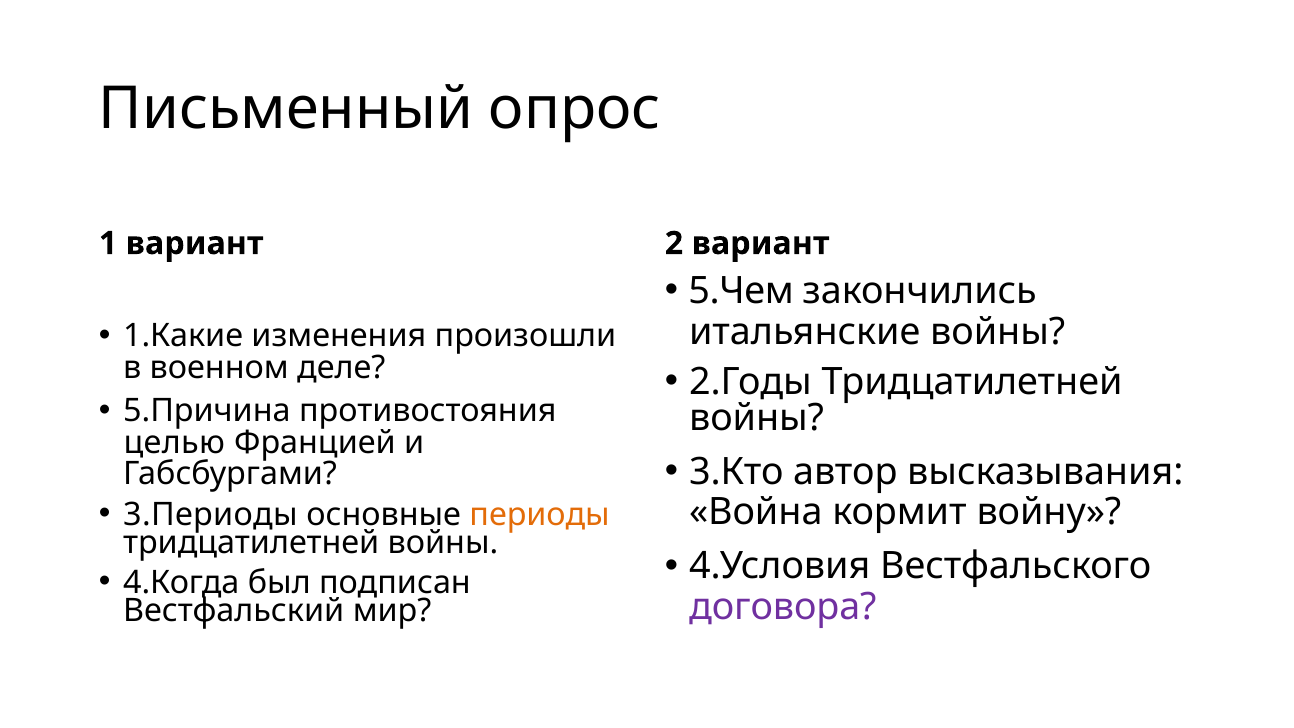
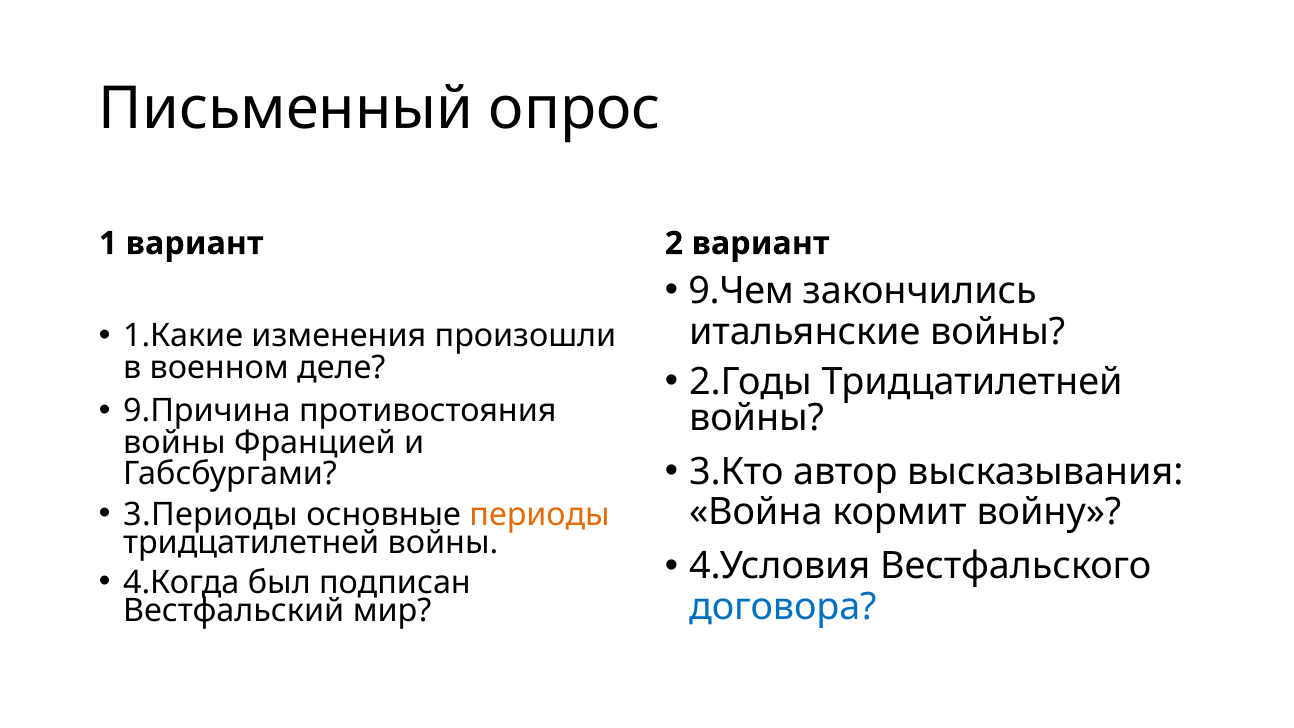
5.Чем: 5.Чем -> 9.Чем (741, 291)
5.Причина: 5.Причина -> 9.Причина (207, 411)
целью: целью -> войны (174, 443)
договора colour: purple -> blue (783, 607)
